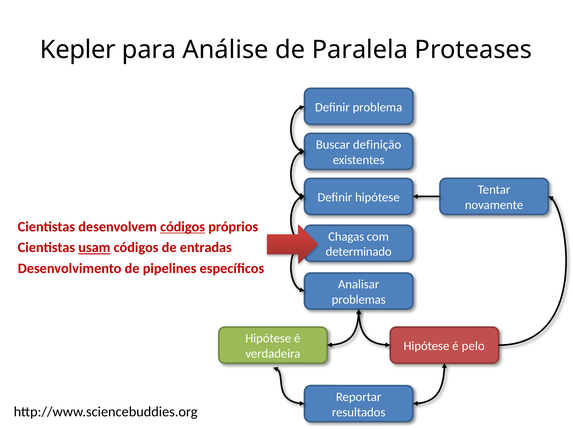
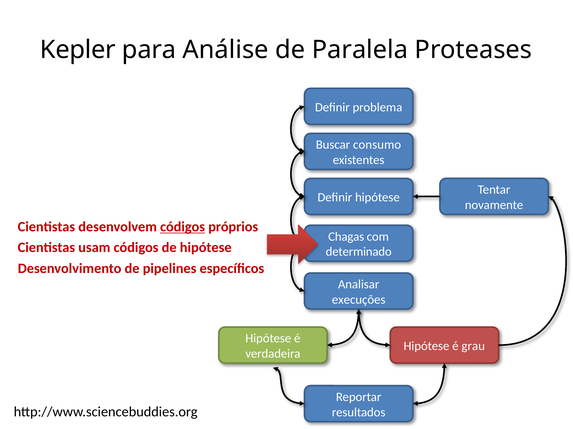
definição: definição -> consumo (377, 145)
usam underline: present -> none (94, 248)
de entradas: entradas -> hipótese (206, 248)
problemas: problemas -> execuções (359, 300)
pelo: pelo -> grau (473, 347)
